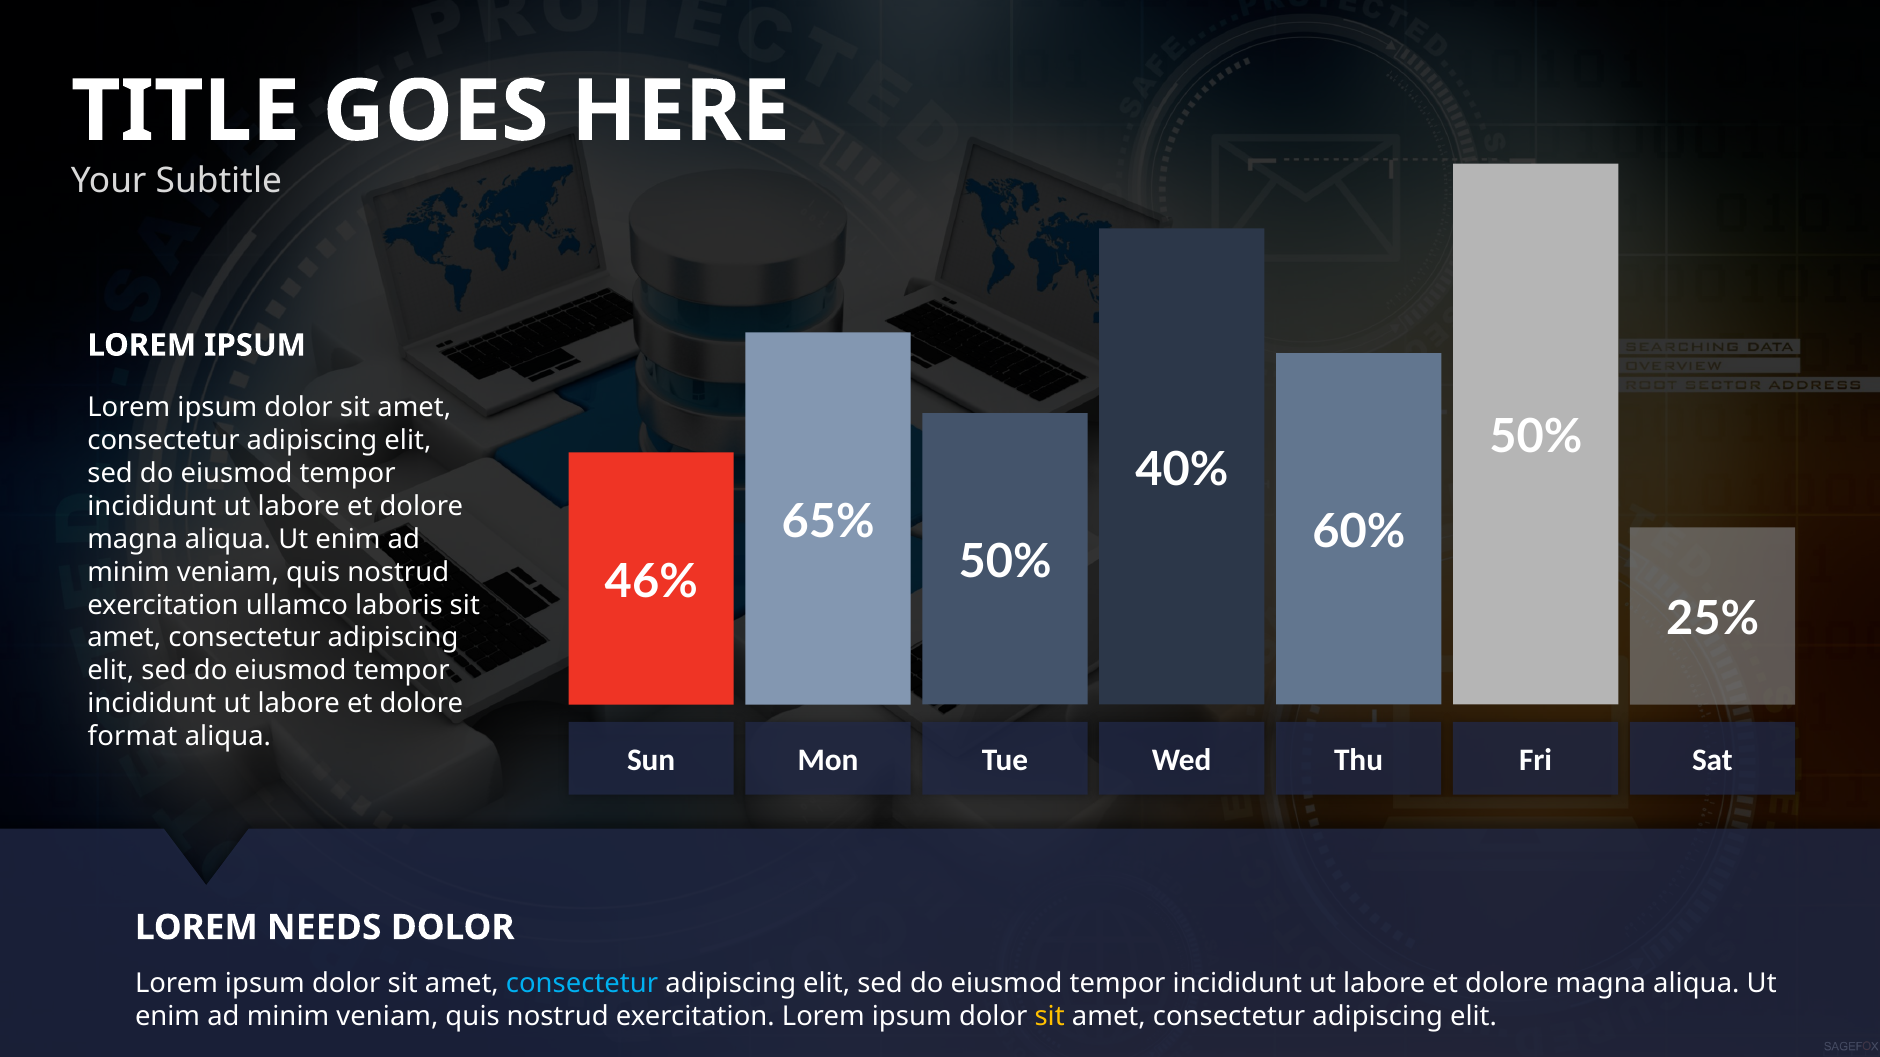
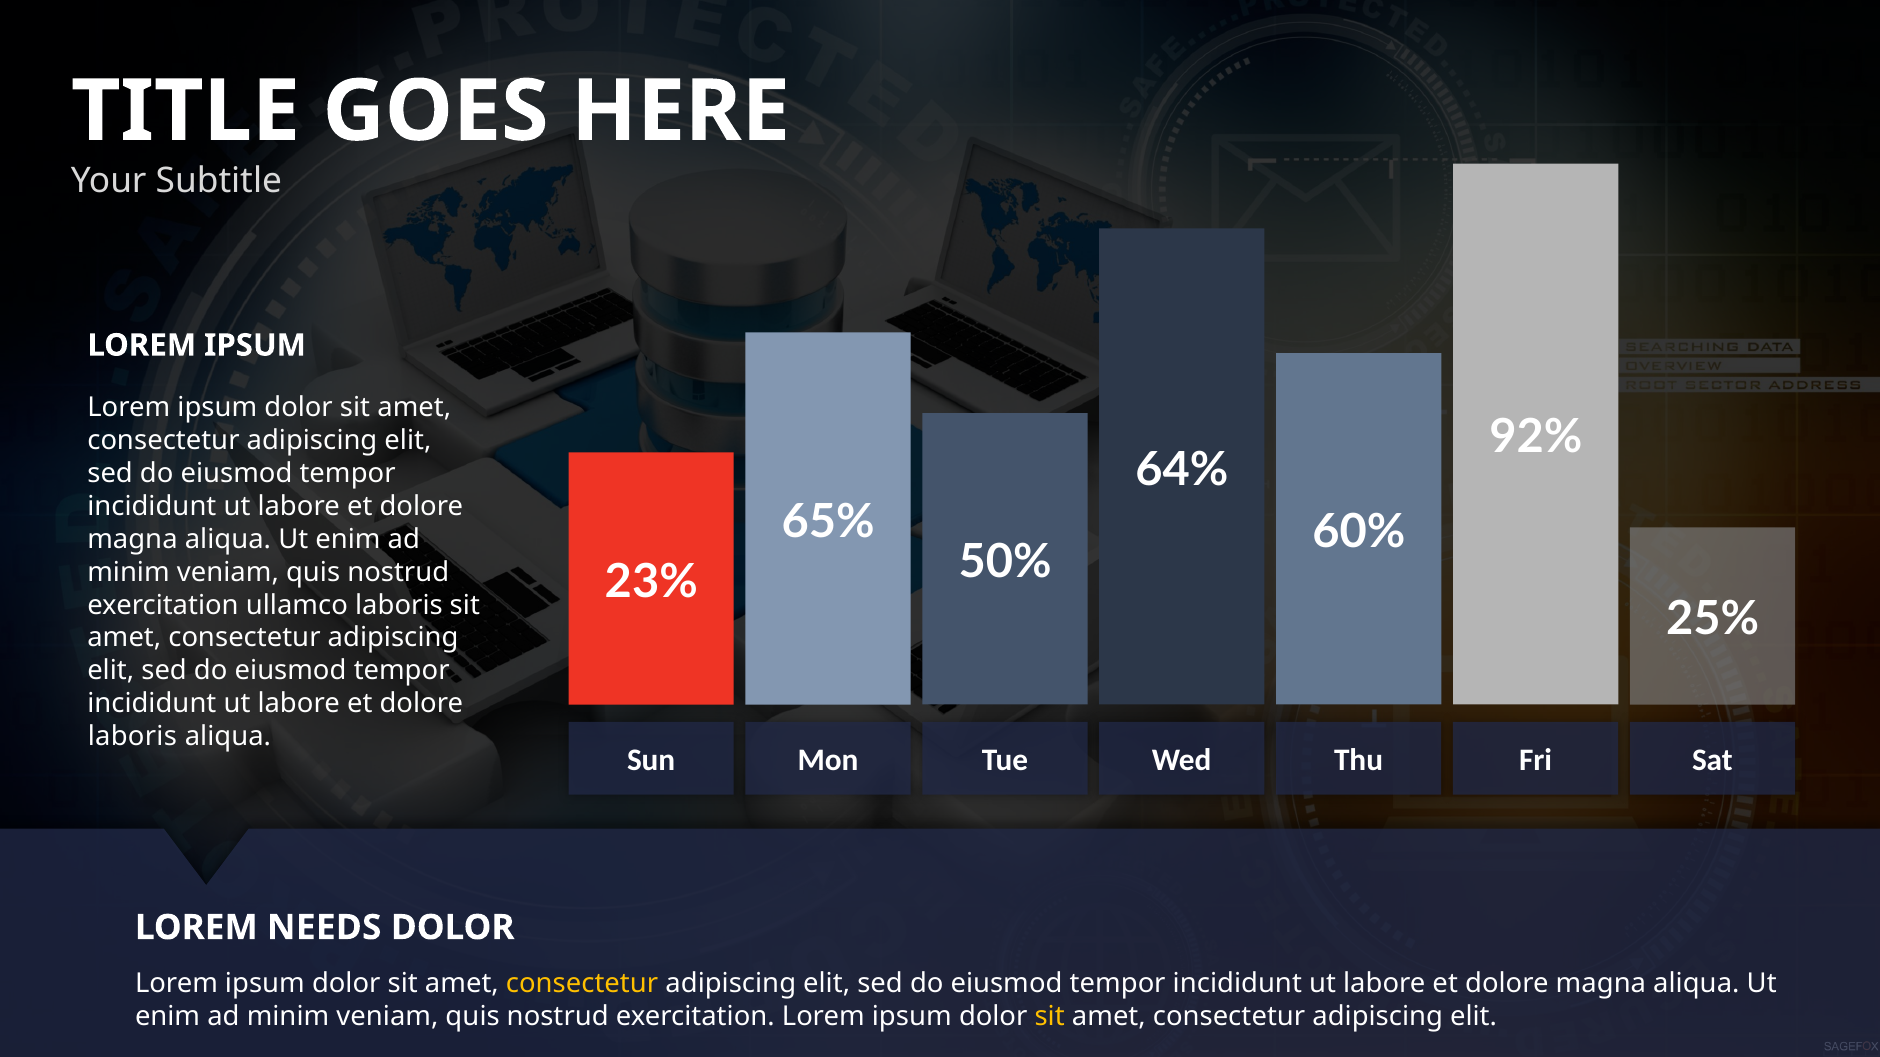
50%: 50% -> 92% (1536, 438)
40%: 40% -> 64% (1182, 470)
46%: 46% -> 23% (651, 582)
format: format -> laboris (132, 737)
consectetur colour: light blue -> yellow (582, 984)
